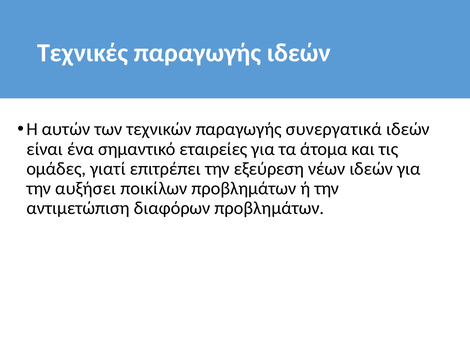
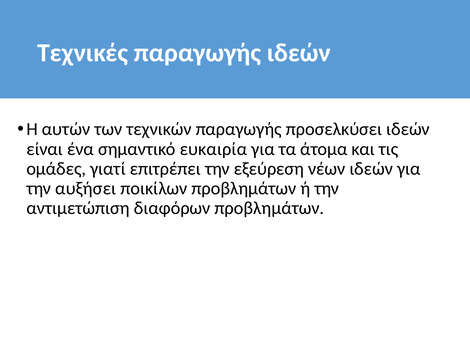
συνεργατικά: συνεργατικά -> προσελκύσει (334, 129)
εταιρείες: εταιρείες -> ευκαιρία (213, 149)
